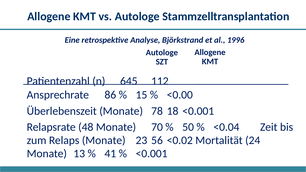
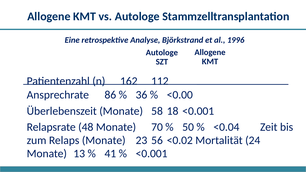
645: 645 -> 162 (129, 81)
15: 15 -> 36 (141, 95)
78: 78 -> 58 (157, 111)
